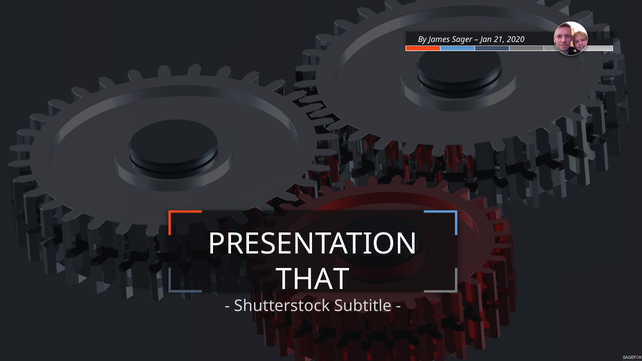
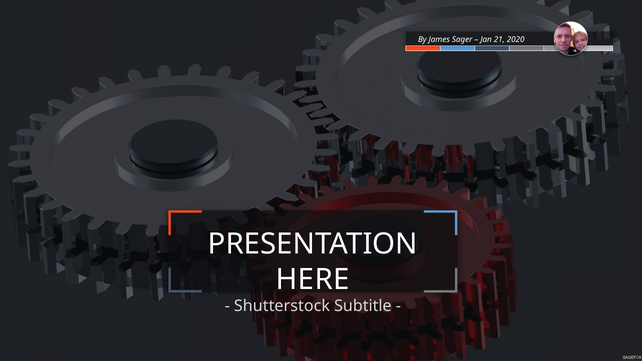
THAT: THAT -> HERE (313, 279)
